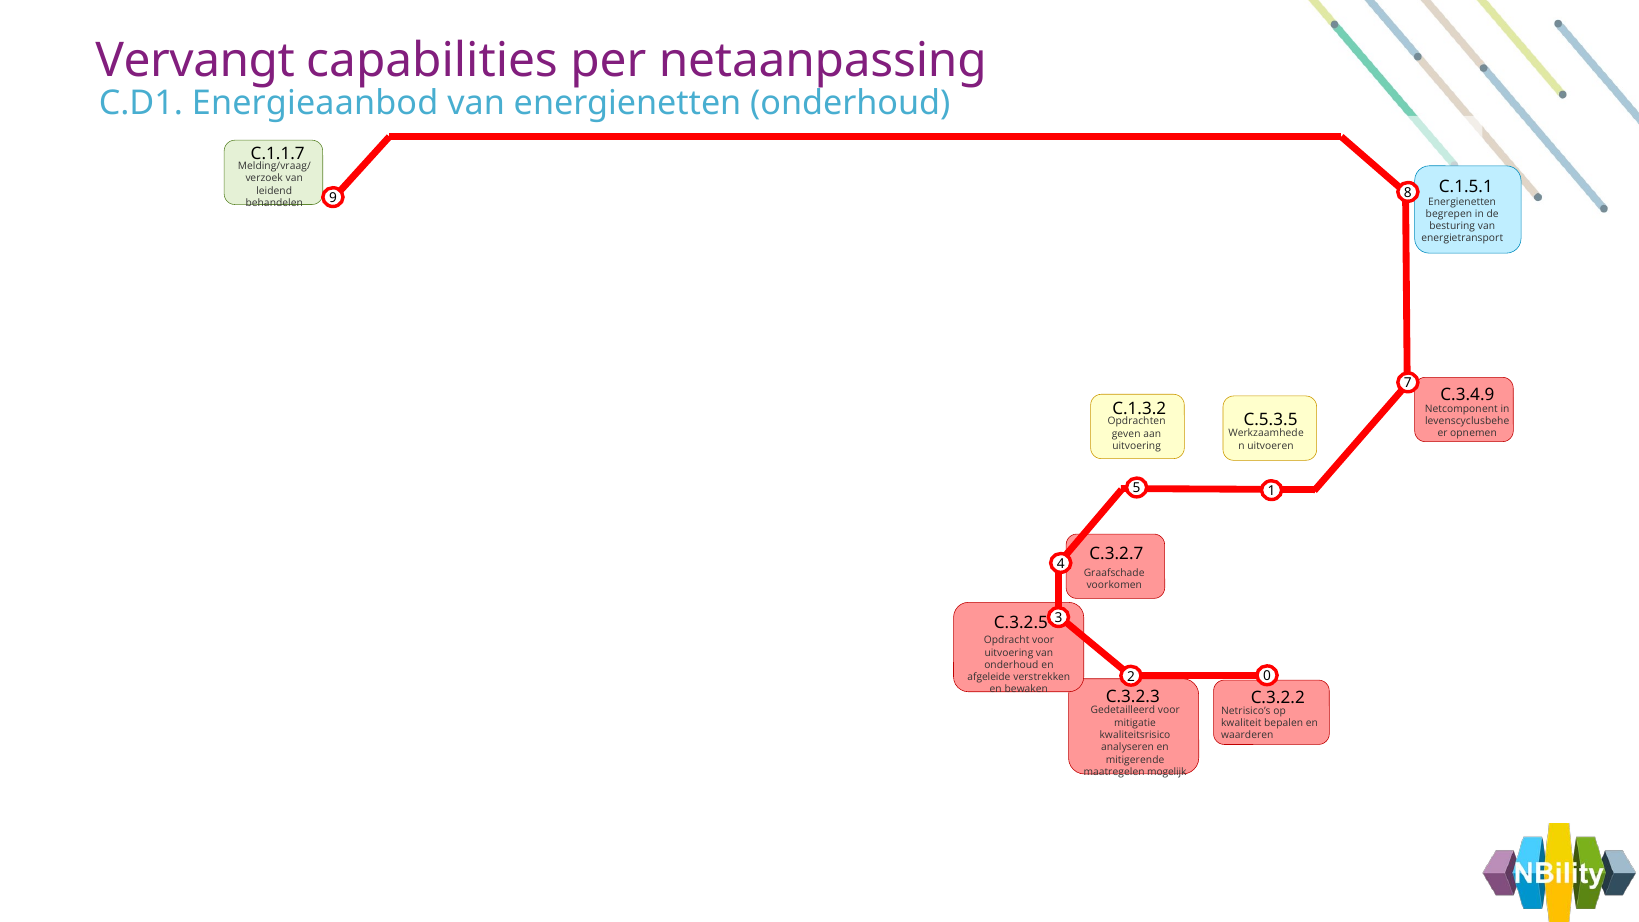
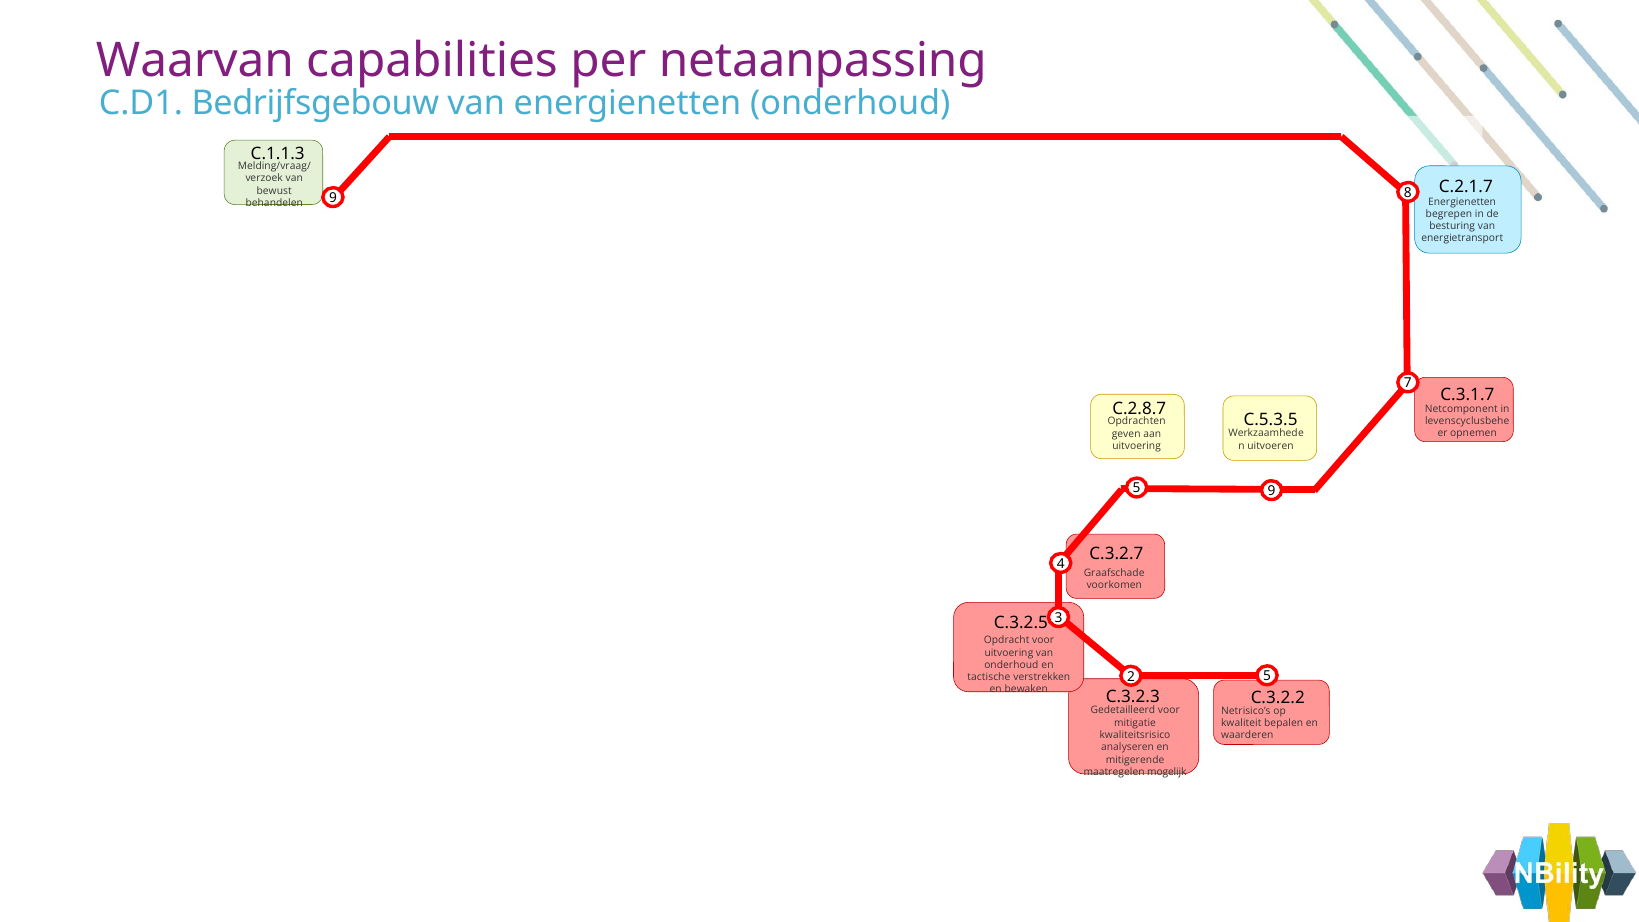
Vervangt: Vervangt -> Waarvan (195, 61)
Energieaanbod: Energieaanbod -> Bedrijfsgebouw (315, 104)
C.1.1.7: C.1.1.7 -> C.1.1.3 (278, 154)
C.1.5.1: C.1.5.1 -> C.2.1.7 (1466, 187)
leidend: leidend -> bewust (274, 191)
C.3.4.9: C.3.4.9 -> C.3.1.7 (1467, 395)
C.1.3.2: C.1.3.2 -> C.2.8.7 (1139, 409)
5 1: 1 -> 9 (1272, 491)
2 0: 0 -> 5 (1267, 676)
afgeleide: afgeleide -> tactische (989, 677)
